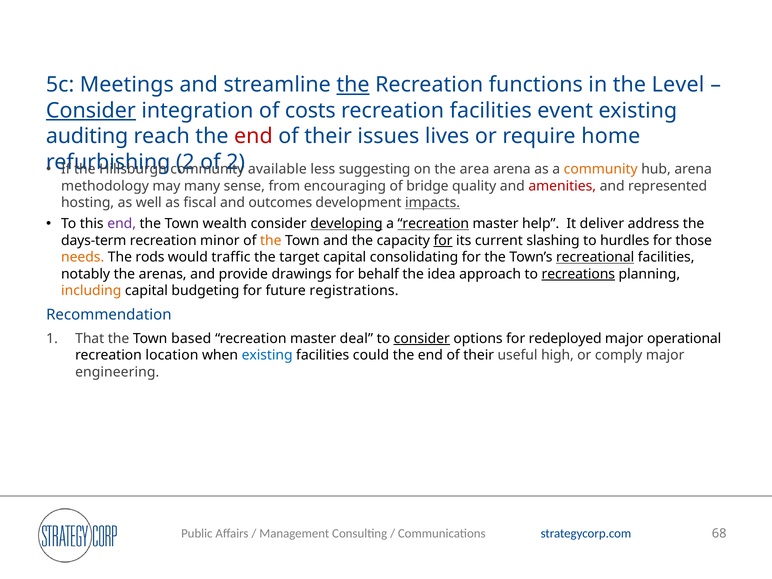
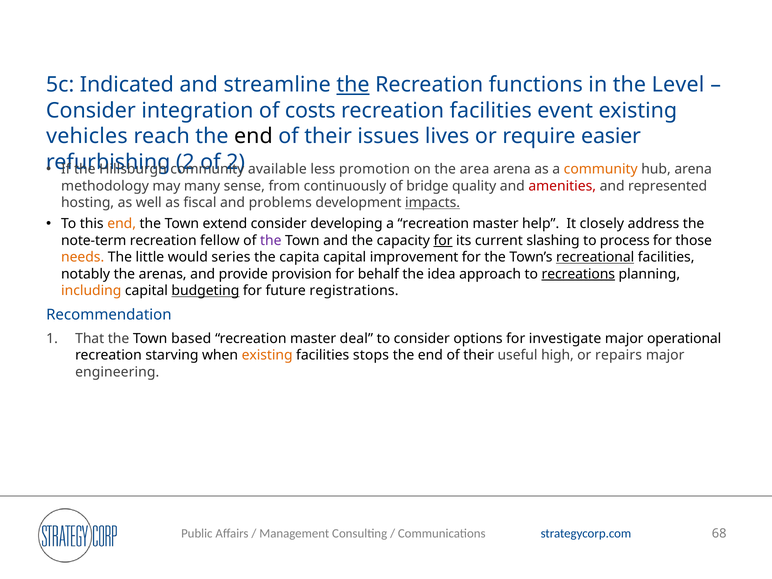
Meetings: Meetings -> Indicated (127, 85)
Consider underline: present -> none (91, 111)
auditing: auditing -> vehicles (87, 136)
end colour: red -> black (253, 136)
home: home -> easier (611, 136)
suggesting: suggesting -> promotion (374, 169)
encouraging: encouraging -> continuously (345, 186)
outcomes: outcomes -> problems (280, 203)
end colour: purple -> orange (122, 224)
wealth: wealth -> extend (225, 224)
developing underline: present -> none (346, 224)
recreation underline: present -> none (433, 224)
deliver: deliver -> closely (602, 224)
days-term: days-term -> note-term (94, 241)
minor: minor -> fellow (220, 241)
the colour: orange -> purple (271, 241)
hurdles: hurdles -> process (625, 241)
rods: rods -> little (150, 257)
traffic: traffic -> series (231, 257)
target: target -> capita (299, 257)
consolidating: consolidating -> improvement (414, 257)
drawings: drawings -> provision (302, 274)
budgeting underline: none -> present (205, 291)
consider underline: present -> none (422, 338)
redeployed: redeployed -> investigate (565, 338)
location: location -> starving (172, 355)
existing colour: blue -> orange (267, 355)
could: could -> stops (371, 355)
comply: comply -> repairs (619, 355)
